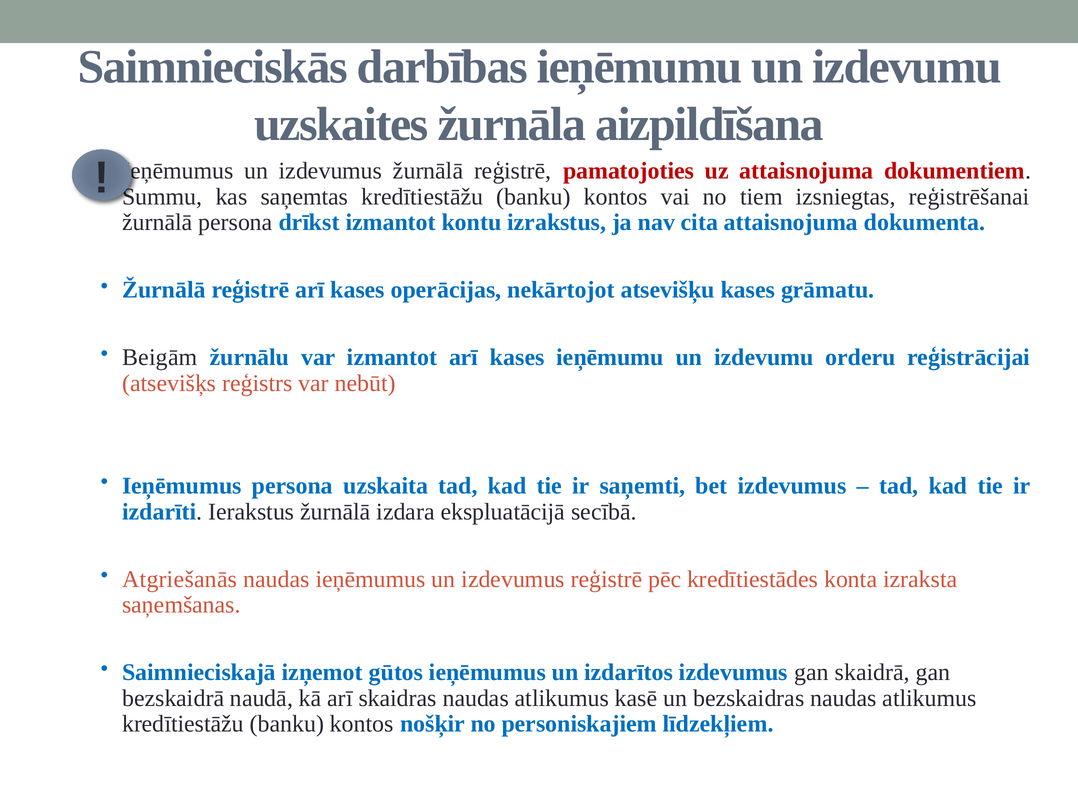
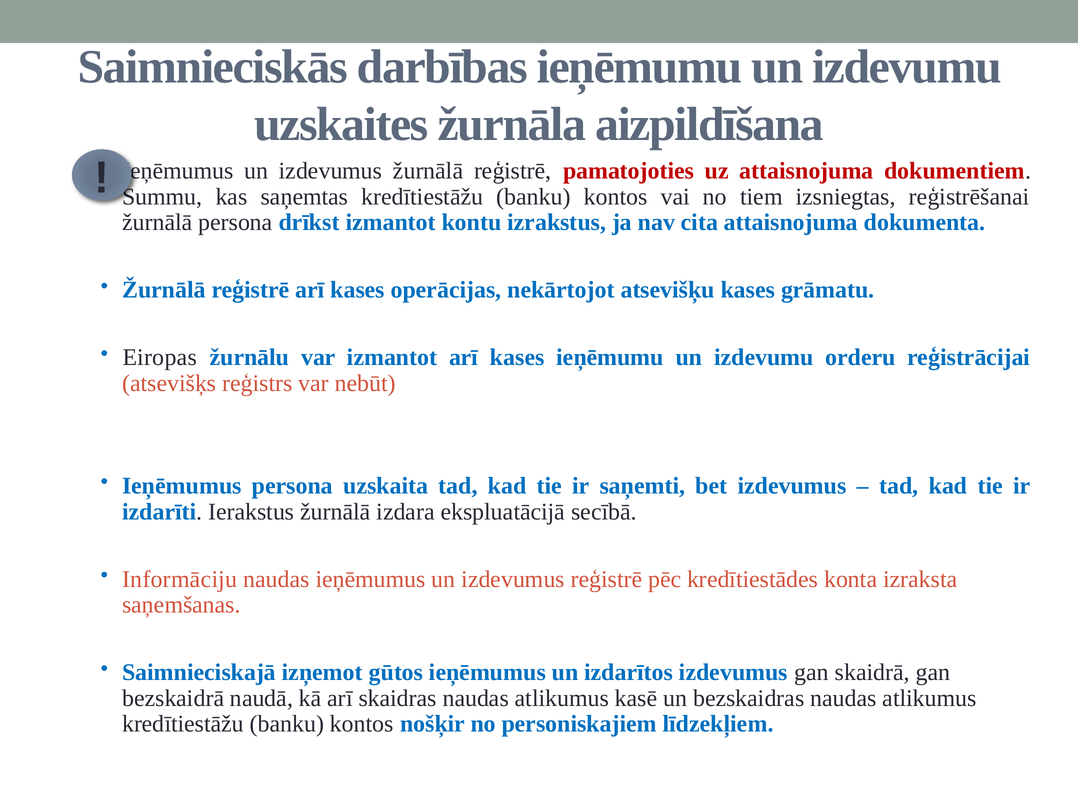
Beigām: Beigām -> Eiropas (160, 358)
Atgriešanās: Atgriešanās -> Informāciju (180, 579)
